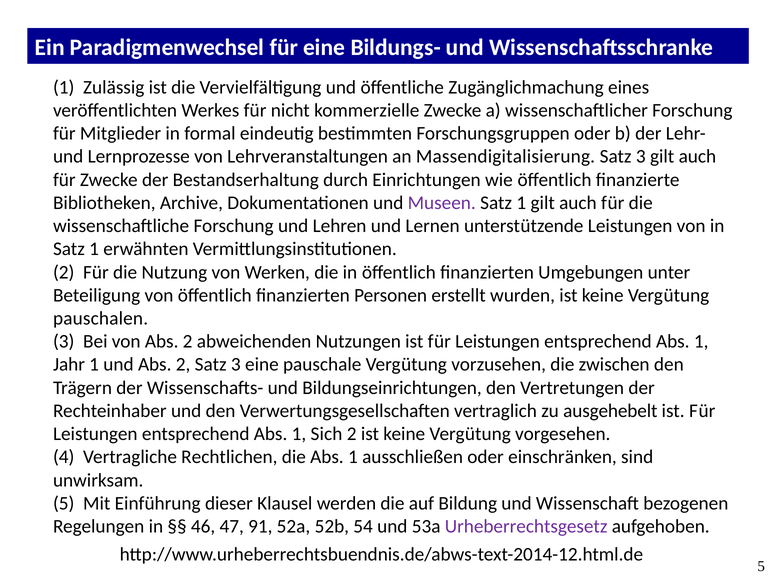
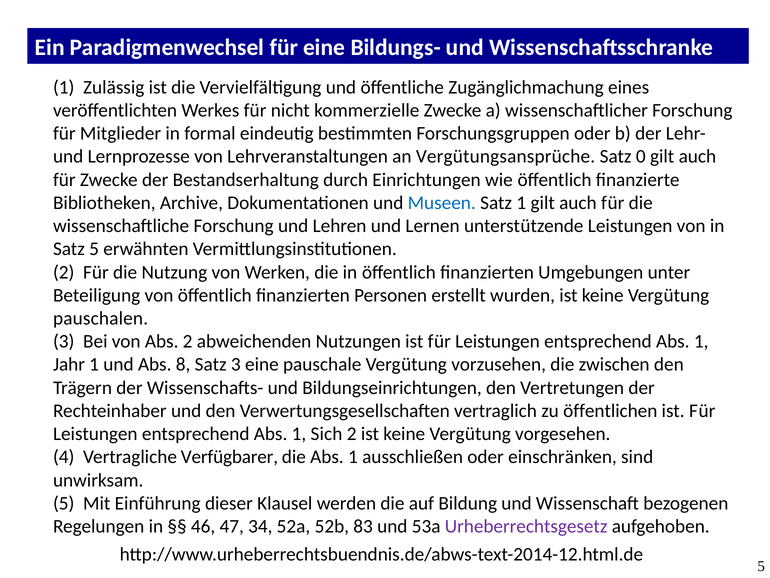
Massendigitalisierung: Massendigitalisierung -> Vergütungsansprüche (506, 156)
3: 3 -> 0 (641, 156)
Museen colour: purple -> blue (442, 203)
1: 1 -> 5 (94, 249)
und Abs 2: 2 -> 8 (183, 364)
ausgehebelt: ausgehebelt -> öffentlichen (610, 411)
Rechtlichen: Rechtlichen -> Verfügbarer (229, 457)
91: 91 -> 34 (260, 526)
54: 54 -> 83 (363, 526)
